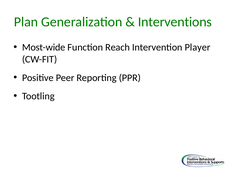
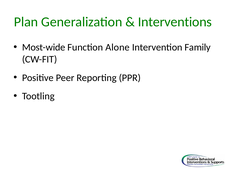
Reach: Reach -> Alone (118, 47)
Player: Player -> Family (198, 47)
